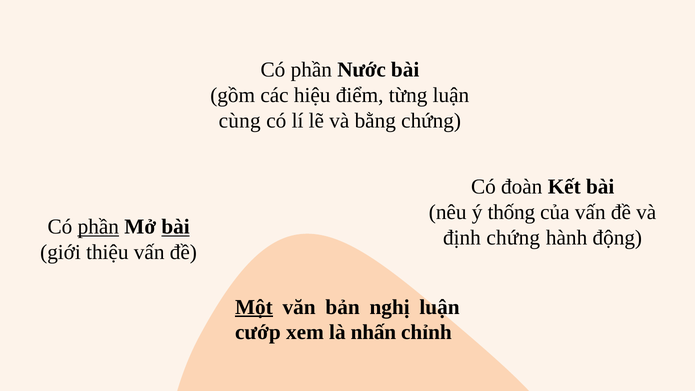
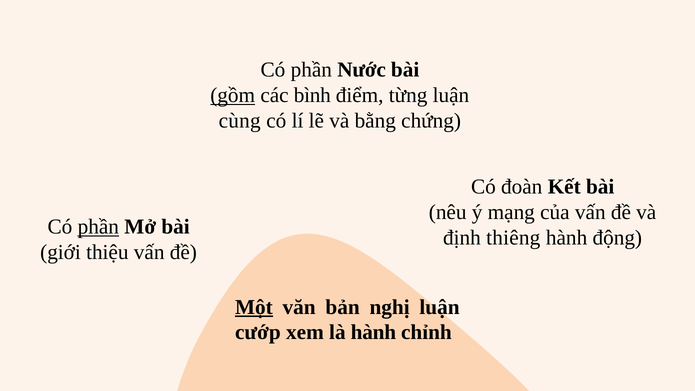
gồm underline: none -> present (233, 95)
hiệu: hiệu -> bình (312, 95)
thống: thống -> mạng (511, 212)
bài underline: present -> none (176, 227)
định chứng: chứng -> thiêng (513, 237)
là nhấn: nhấn -> hành (373, 332)
